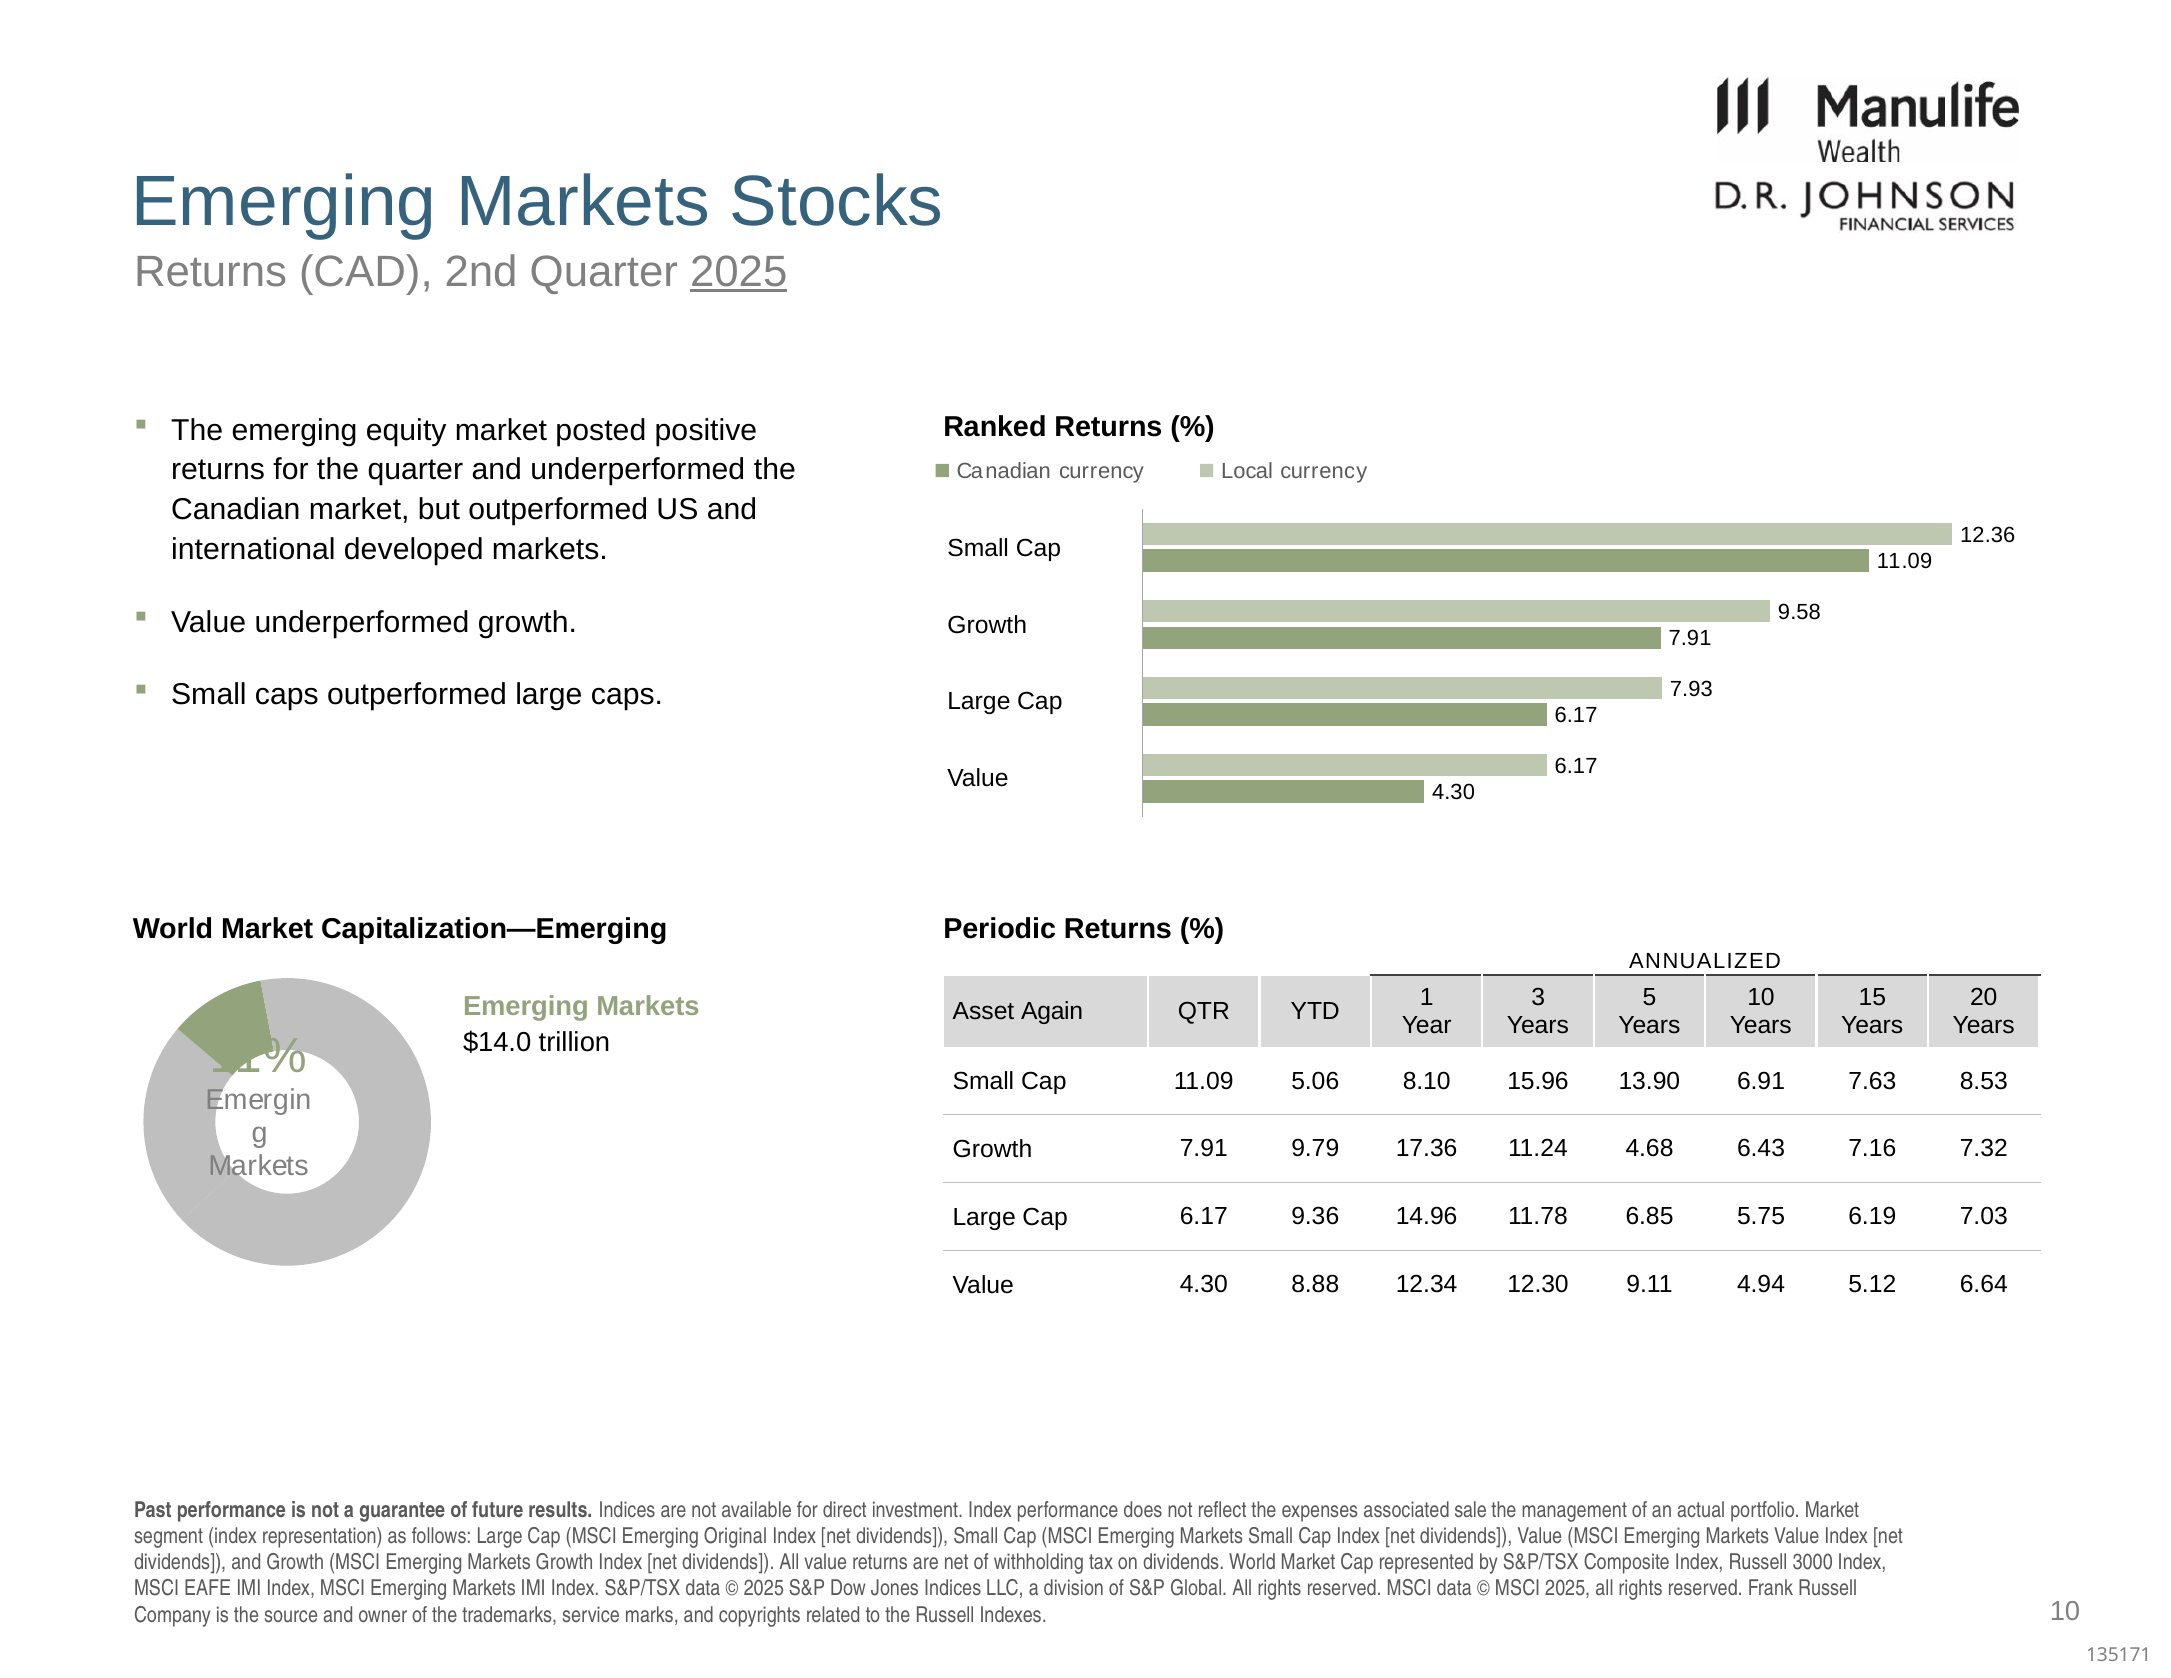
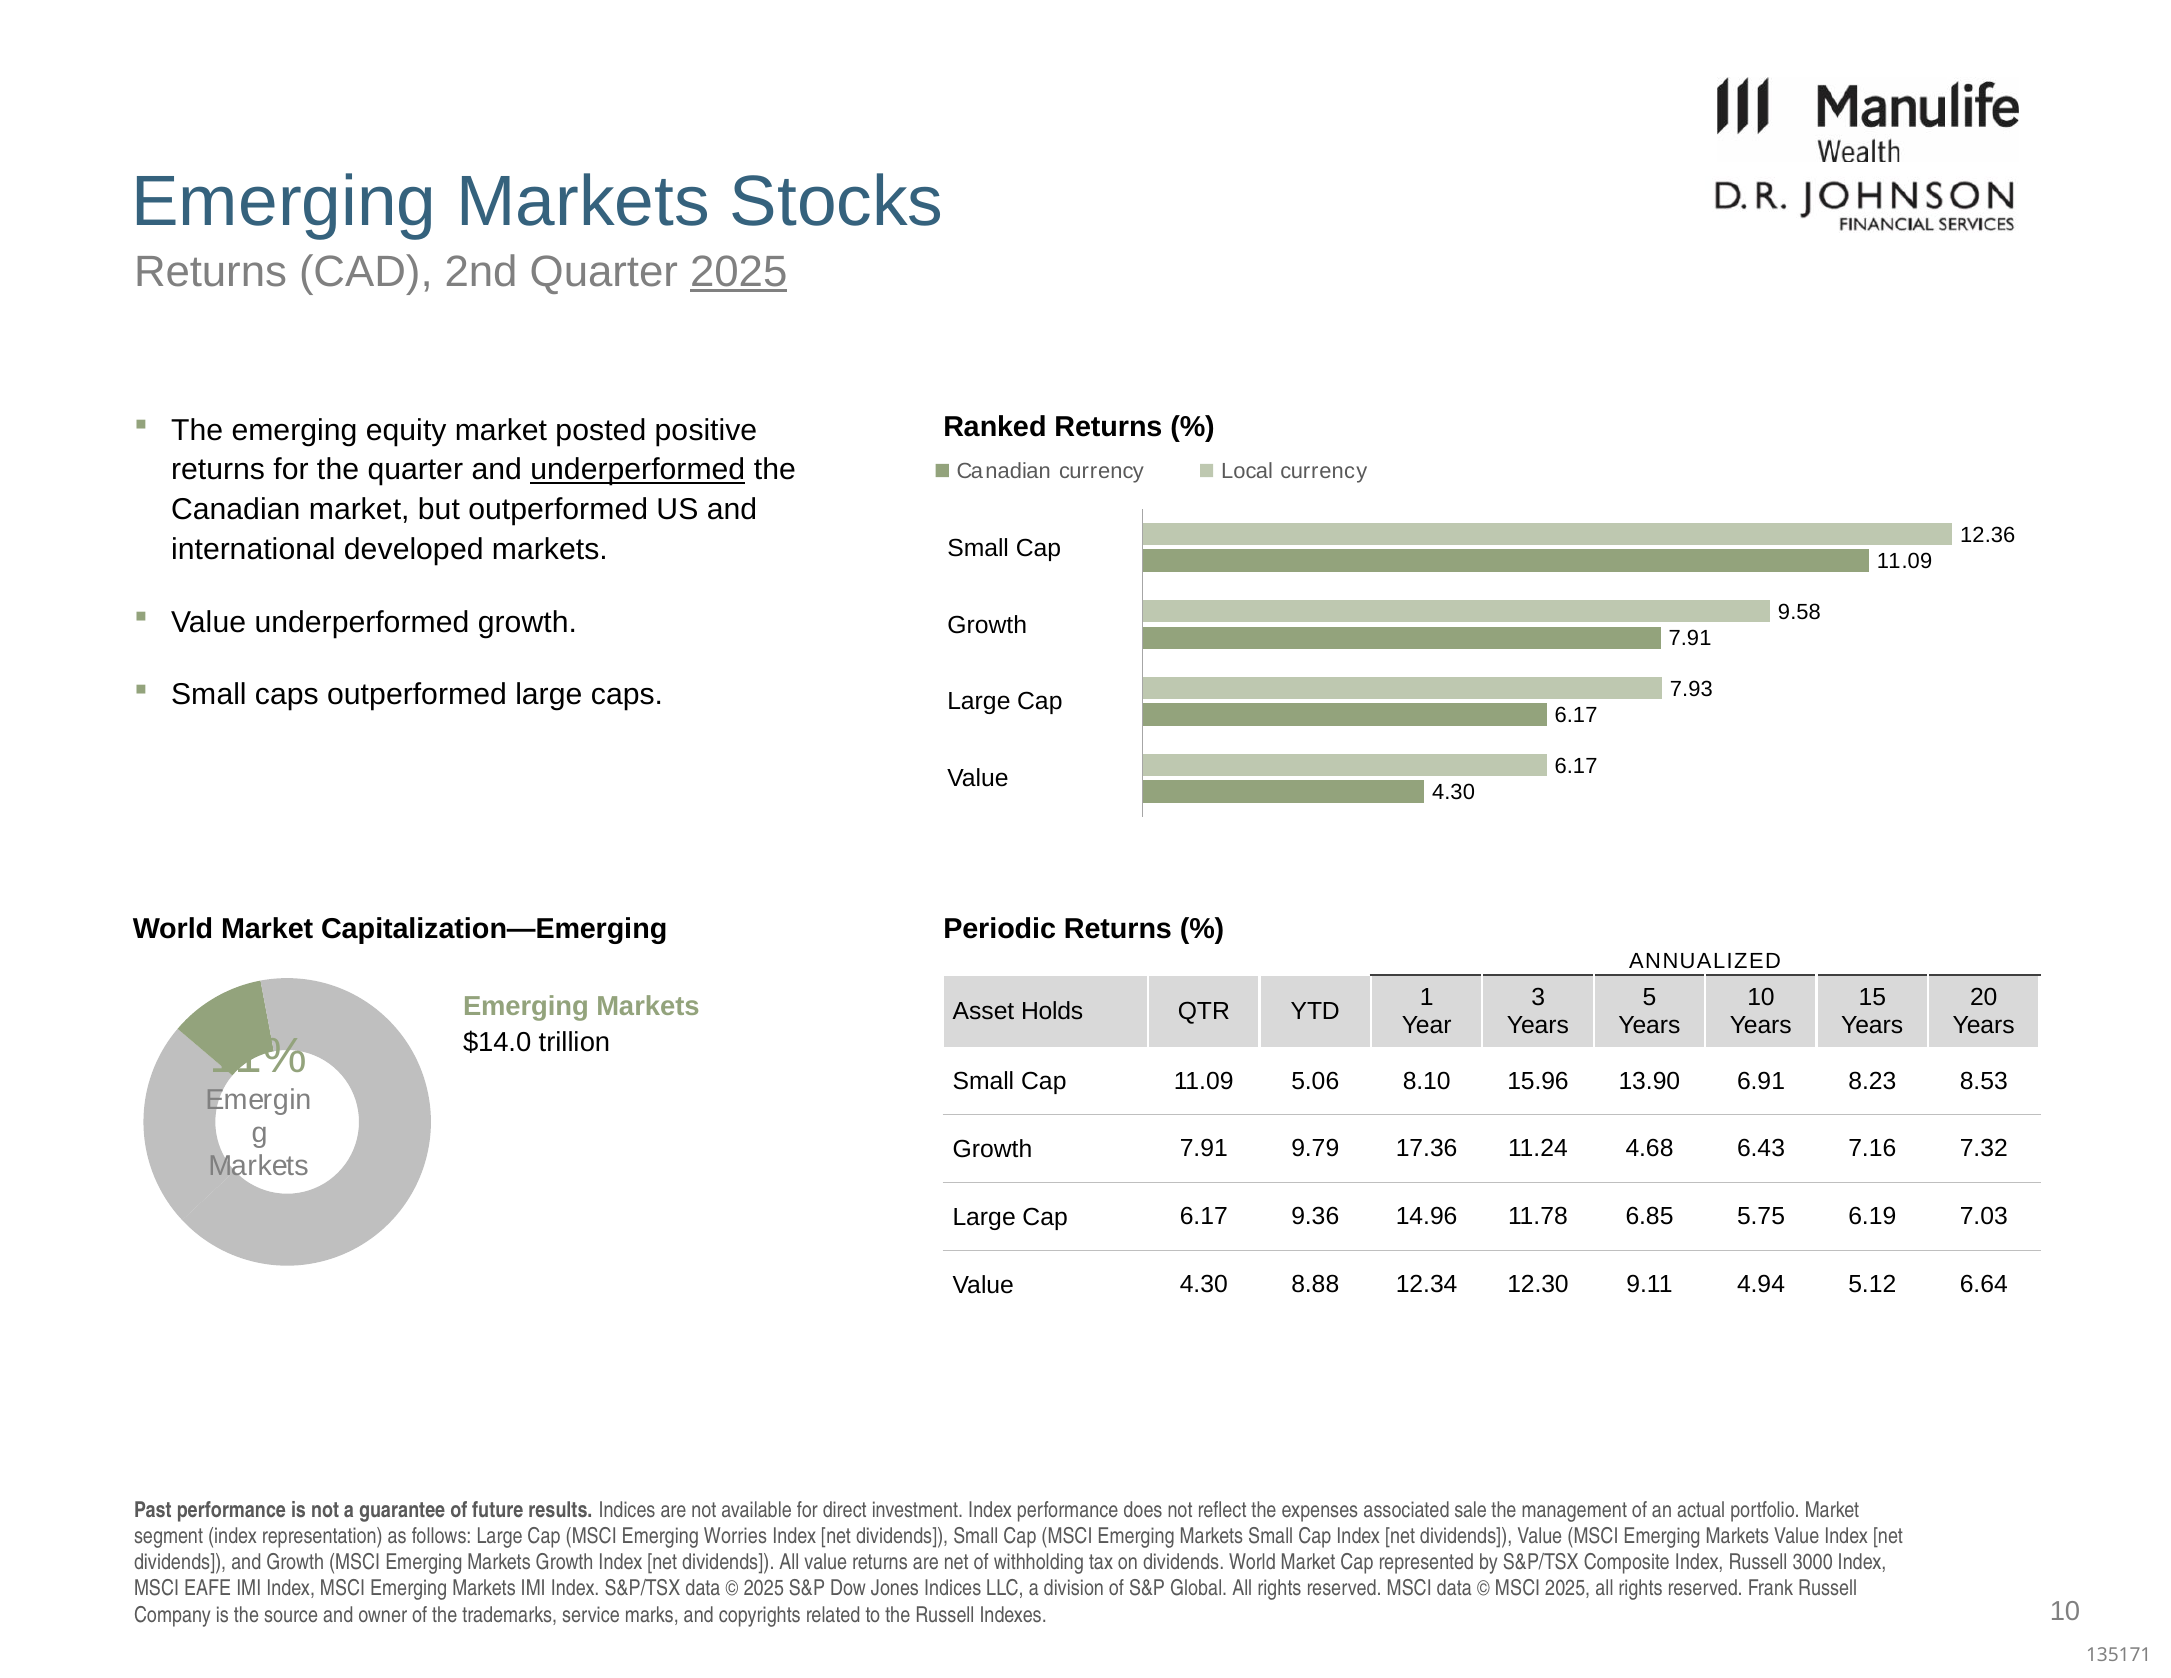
underperformed underline: none -> present (638, 470)
Again: Again -> Holds (1052, 1011)
7.63: 7.63 -> 8.23 (1872, 1081)
Original: Original -> Worries (735, 1536)
